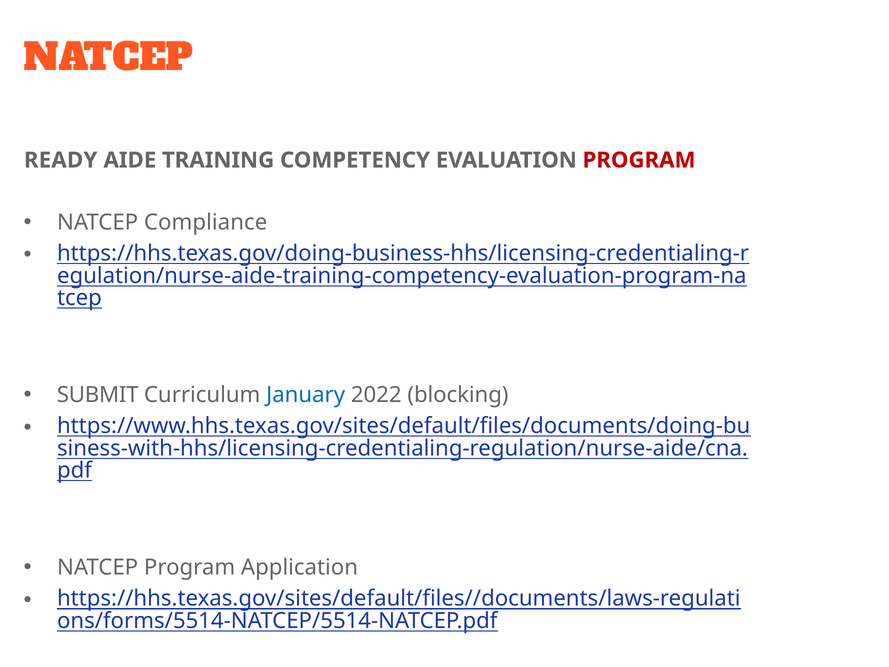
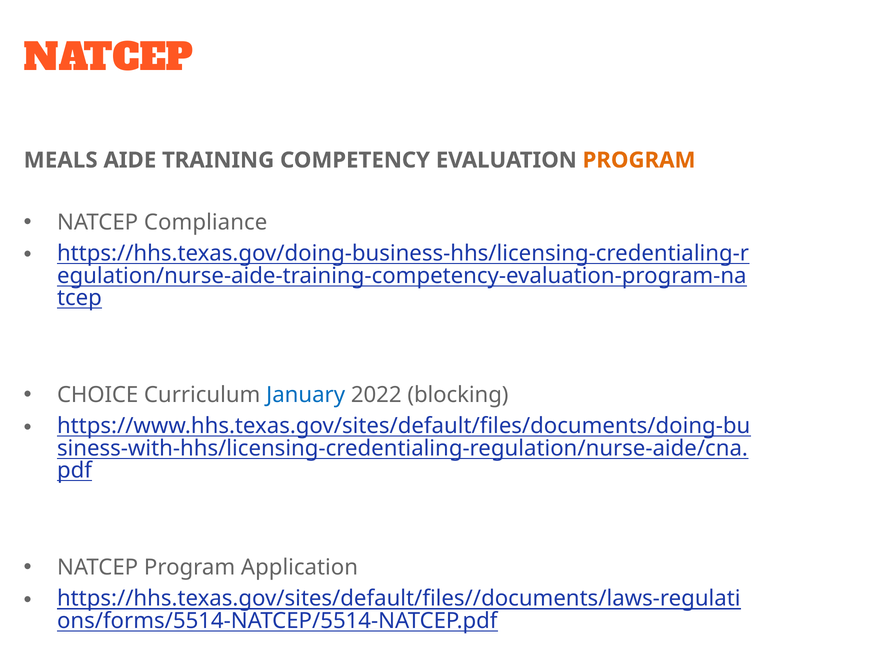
READY: READY -> MEALS (61, 160)
PROGRAM colour: red -> orange (639, 160)
SUBMIT: SUBMIT -> CHOICE (98, 395)
